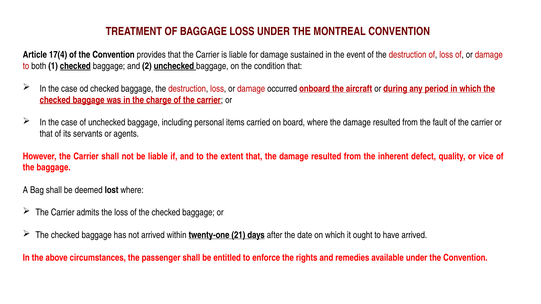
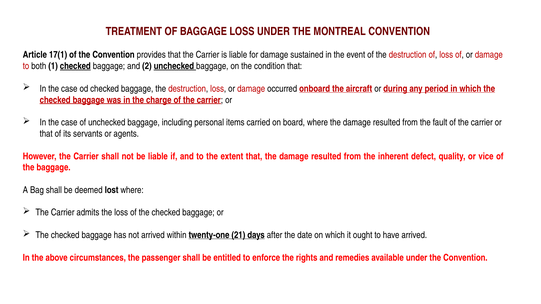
17(4: 17(4 -> 17(1 (58, 55)
